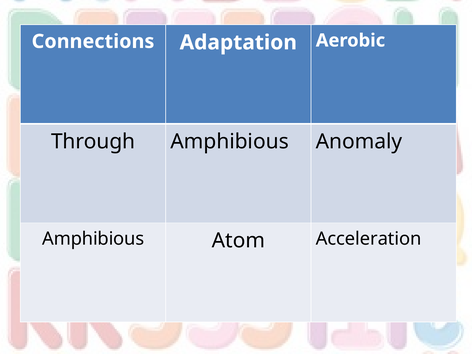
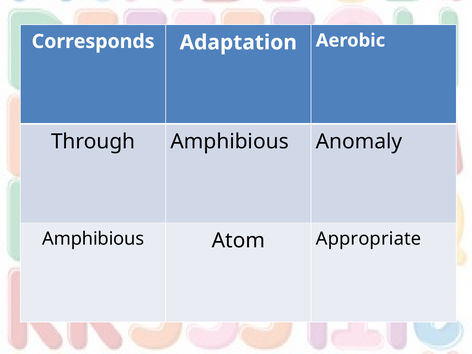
Connections: Connections -> Corresponds (93, 41)
Acceleration: Acceleration -> Appropriate (369, 239)
